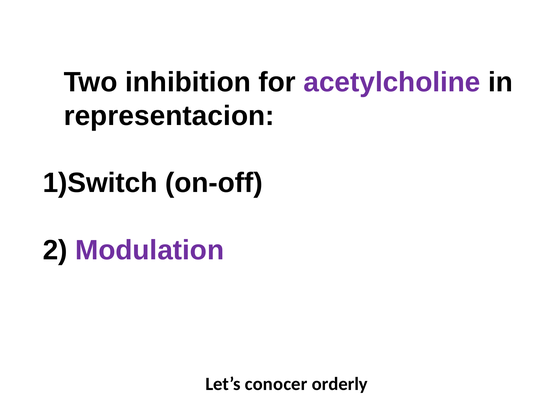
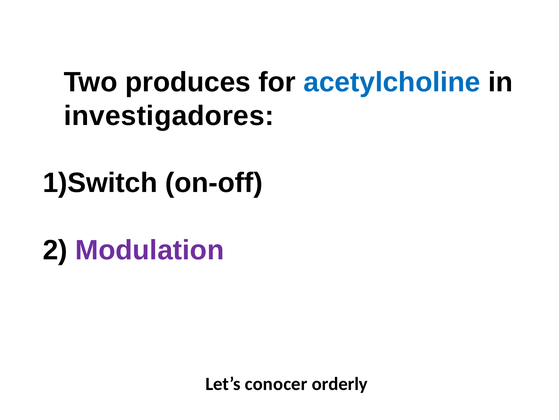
inhibition: inhibition -> produces (188, 82)
acetylcholine colour: purple -> blue (392, 82)
representacion: representacion -> investigadores (169, 116)
